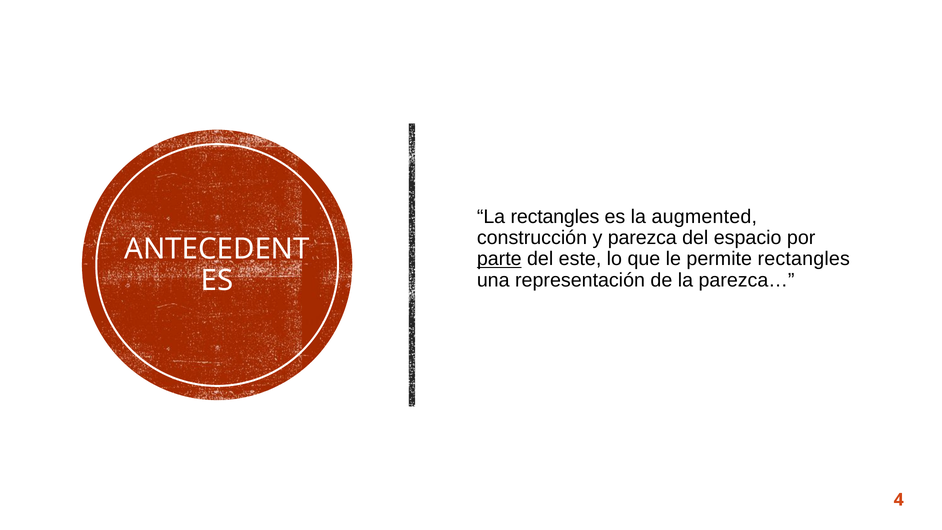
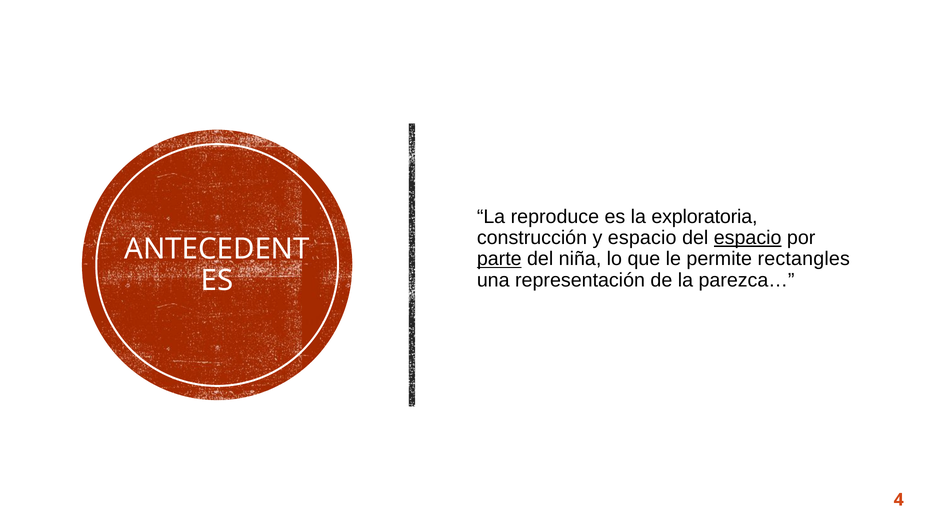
La rectangles: rectangles -> reproduce (555, 216)
augmented: augmented -> exploratoria (704, 216)
y parezca: parezca -> espacio (642, 238)
espacio underline: none -> present (748, 238)
este: este -> niña (580, 259)
